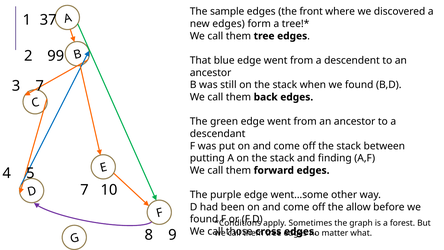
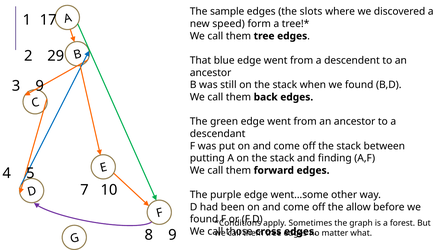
front: front -> slots (311, 12)
37: 37 -> 17 (48, 20)
new edges: edges -> speed (229, 24)
99: 99 -> 29 (56, 56)
3 7: 7 -> 9 (40, 86)
